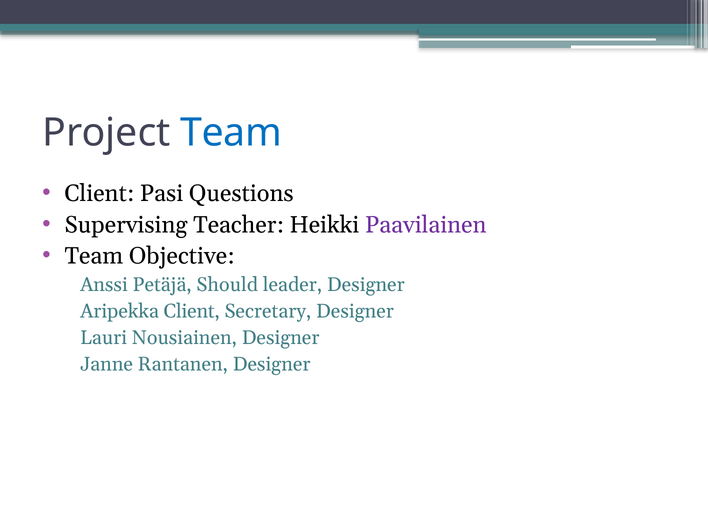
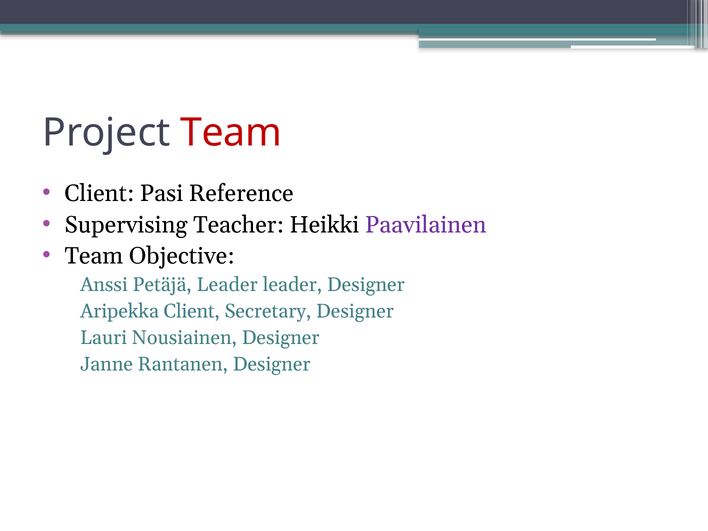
Team colour: blue -> red (231, 133)
Questions: Questions -> Reference (241, 193)
Petäjä Should: Should -> Leader (227, 285)
